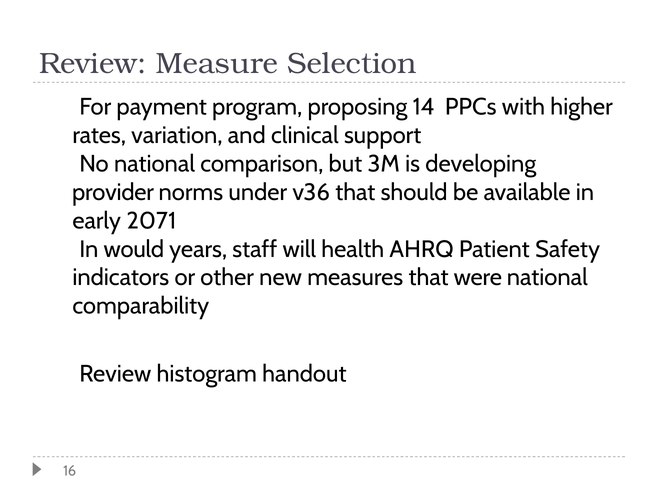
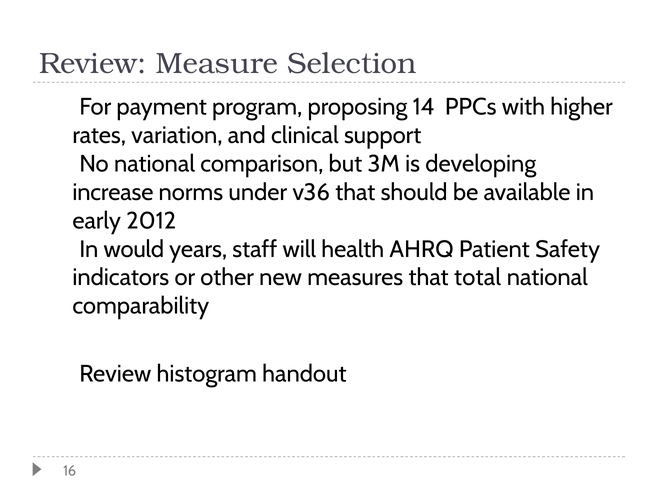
provider: provider -> increase (113, 192)
2071: 2071 -> 2012 (151, 221)
were: were -> total (478, 278)
